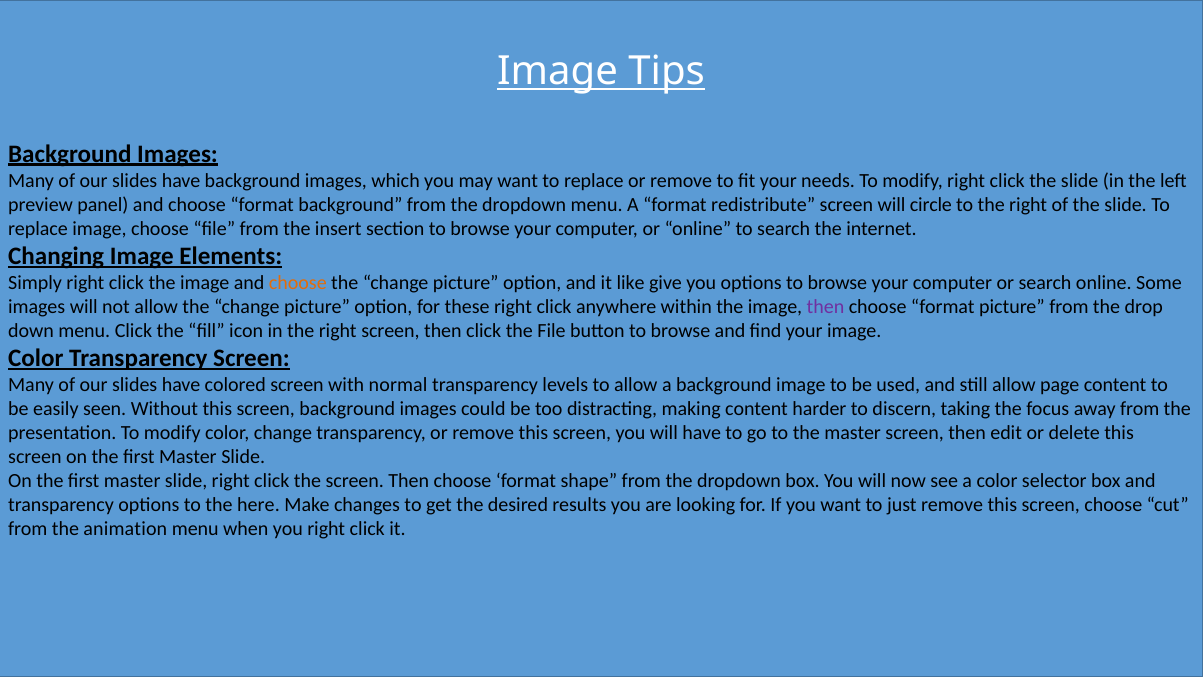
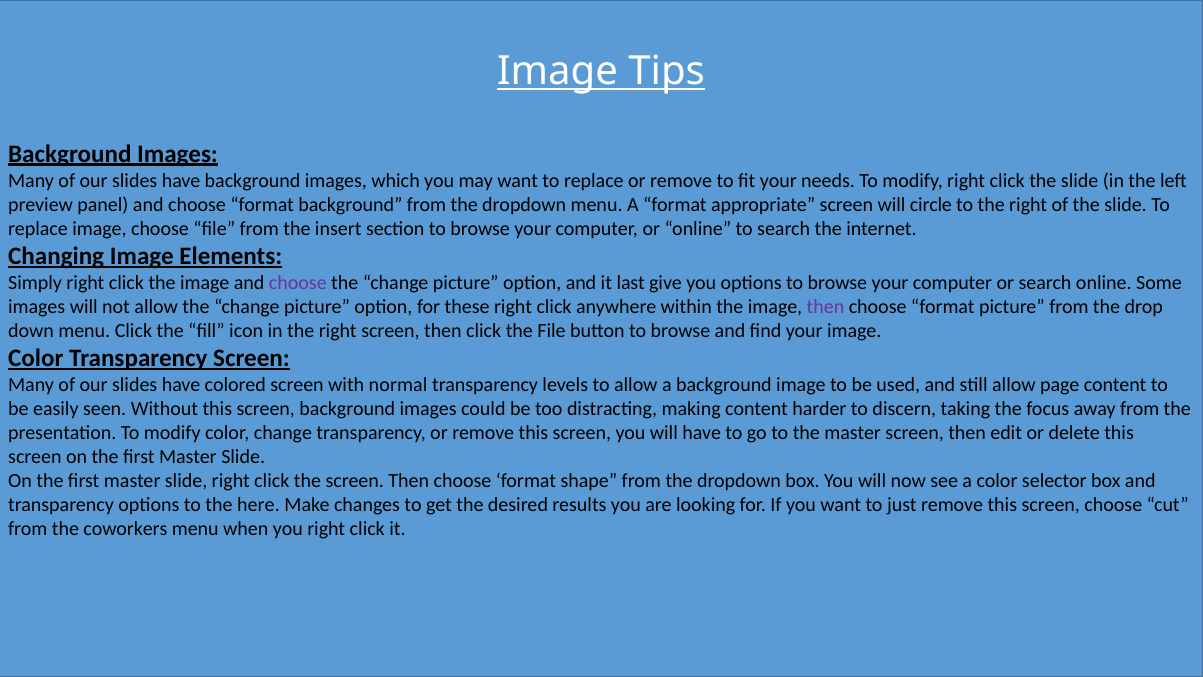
redistribute: redistribute -> appropriate (763, 204)
choose colour: orange -> purple (298, 283)
like: like -> last (631, 283)
animation: animation -> coworkers (125, 529)
